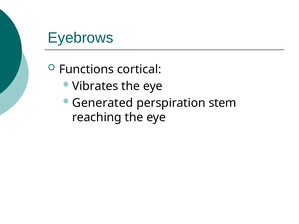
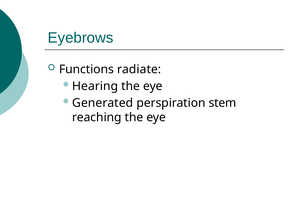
cortical: cortical -> radiate (139, 69)
Vibrates: Vibrates -> Hearing (95, 86)
